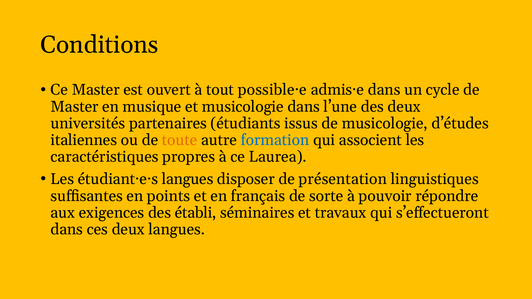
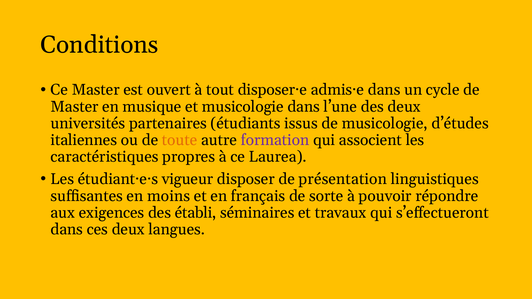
possible·e: possible·e -> disposer·e (272, 90)
formation colour: blue -> purple (275, 140)
étudiant·e·s langues: langues -> vigueur (188, 179)
points: points -> moins (169, 196)
